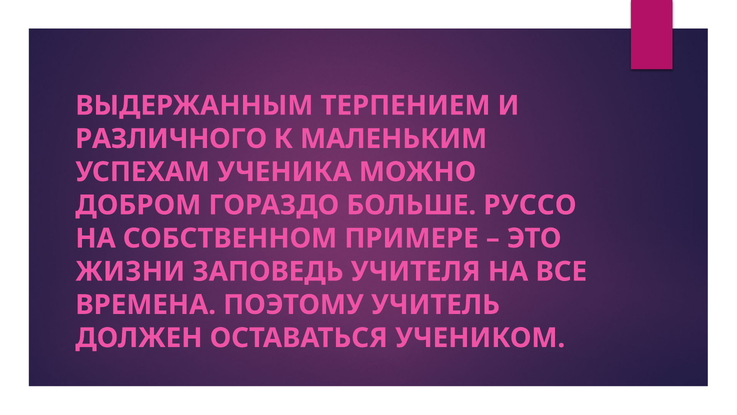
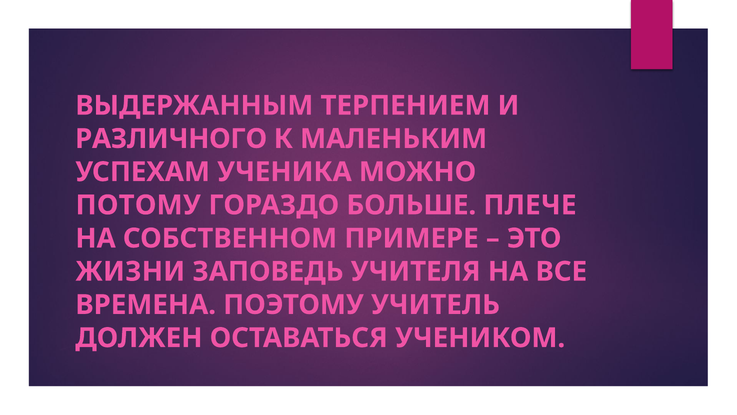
ДОБРОМ: ДОБРОМ -> ПОТОМУ (138, 205)
РУССО: РУССО -> ПЛЕЧЕ (530, 205)
